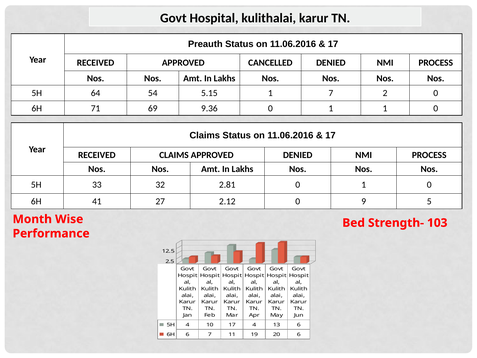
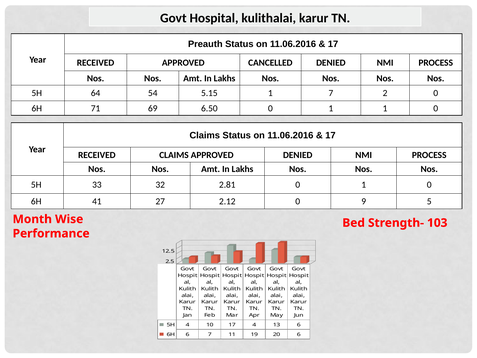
9.36: 9.36 -> 6.50 (209, 108)
